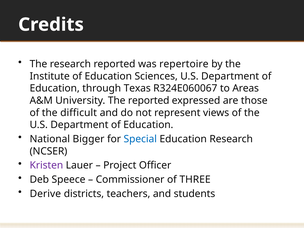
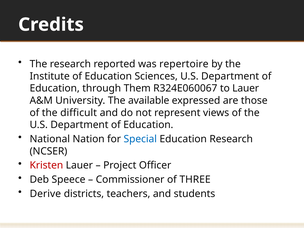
Texas: Texas -> Them (137, 88)
to Areas: Areas -> Lauer (246, 88)
The reported: reported -> available (149, 101)
Bigger: Bigger -> Nation (89, 139)
Kristen colour: purple -> red (46, 165)
